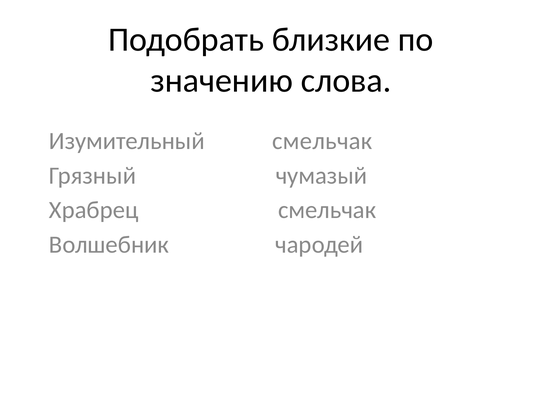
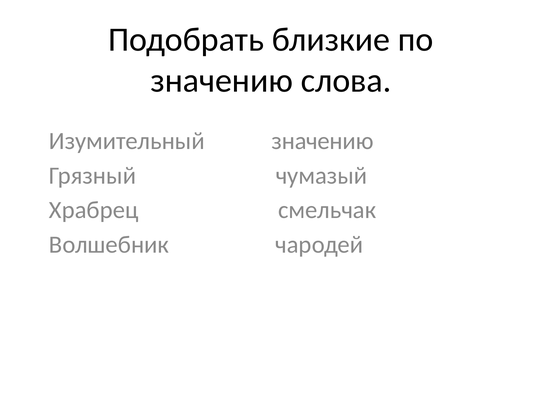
Изумительный смельчак: смельчак -> значению (323, 141)
